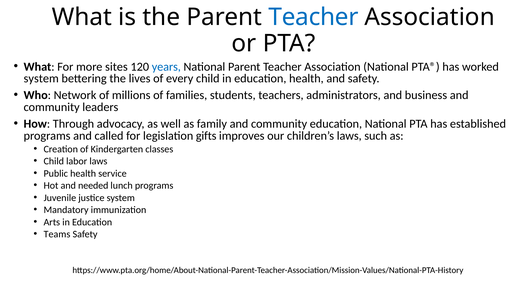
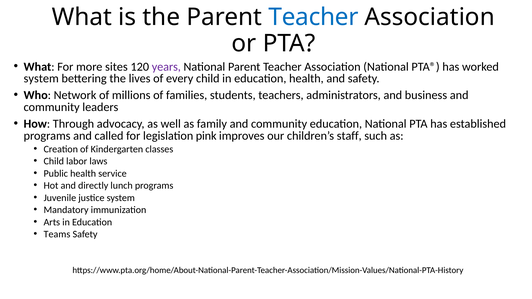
years colour: blue -> purple (166, 67)
gifts: gifts -> pink (206, 136)
children’s laws: laws -> staff (349, 136)
needed: needed -> directly (93, 186)
